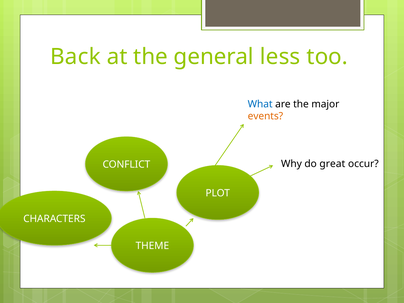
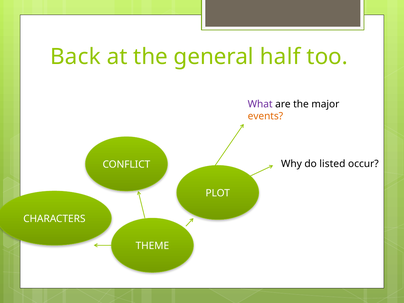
less: less -> half (280, 57)
What colour: blue -> purple (260, 104)
great: great -> listed (332, 164)
